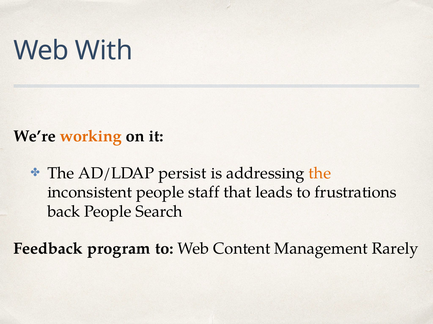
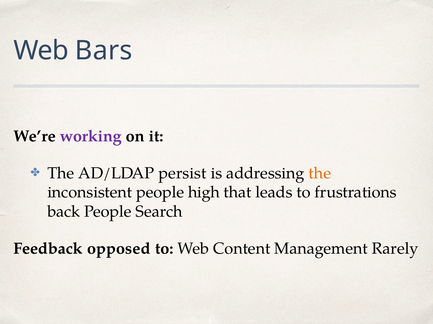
With: With -> Bars (104, 51)
working colour: orange -> purple (91, 136)
staff: staff -> high (204, 193)
program: program -> opposed (119, 249)
